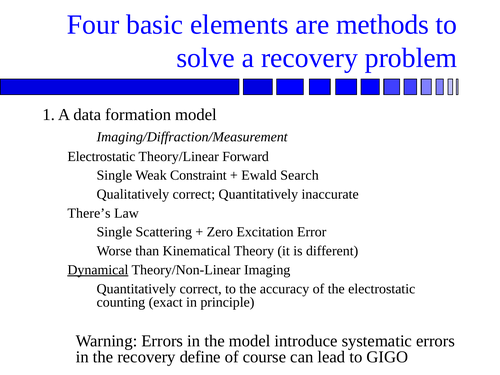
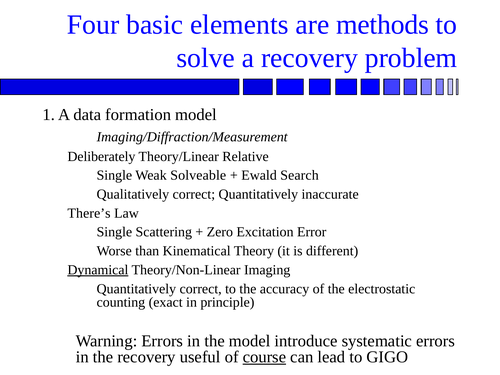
Electrostatic: Electrostatic -> Deliberately (101, 156)
Forward: Forward -> Relative (246, 156)
Constraint: Constraint -> Solveable (198, 175)
define: define -> useful (200, 357)
course underline: none -> present (264, 357)
